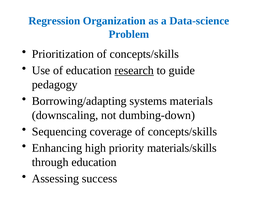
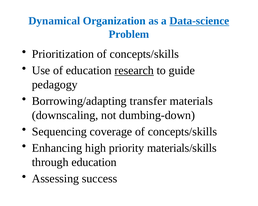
Regression: Regression -> Dynamical (54, 21)
Data-science underline: none -> present (199, 21)
systems: systems -> transfer (148, 101)
